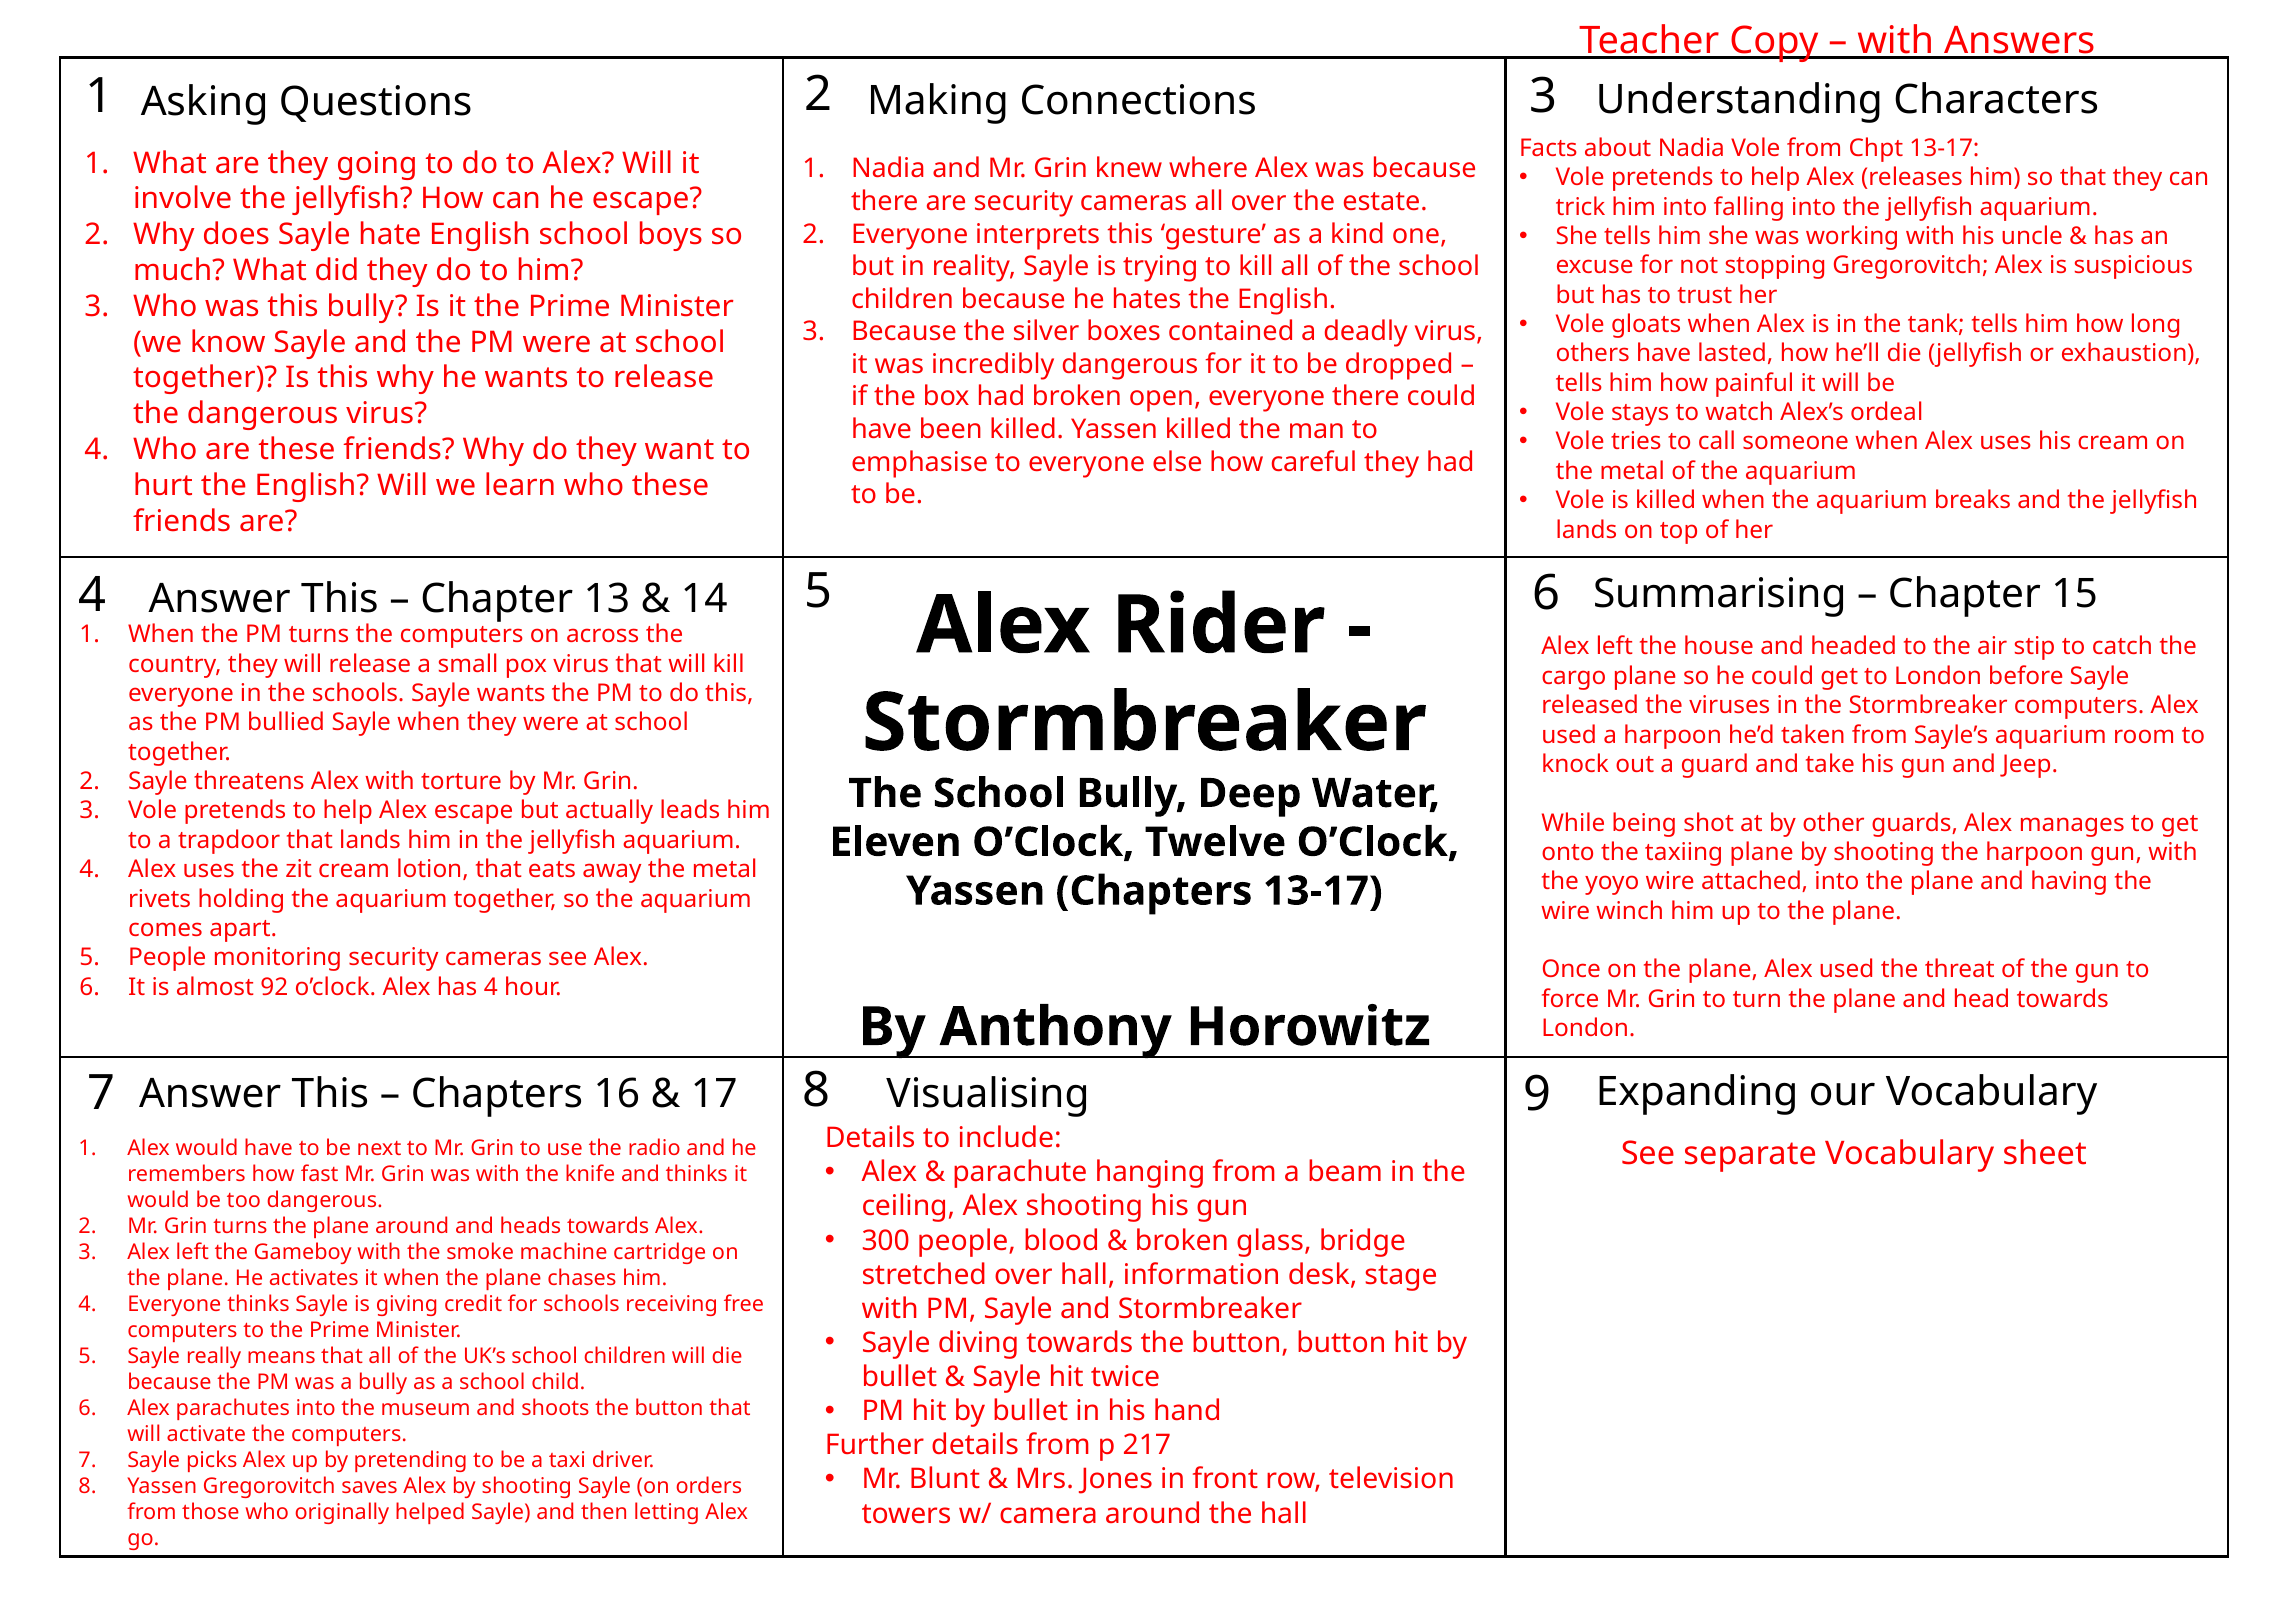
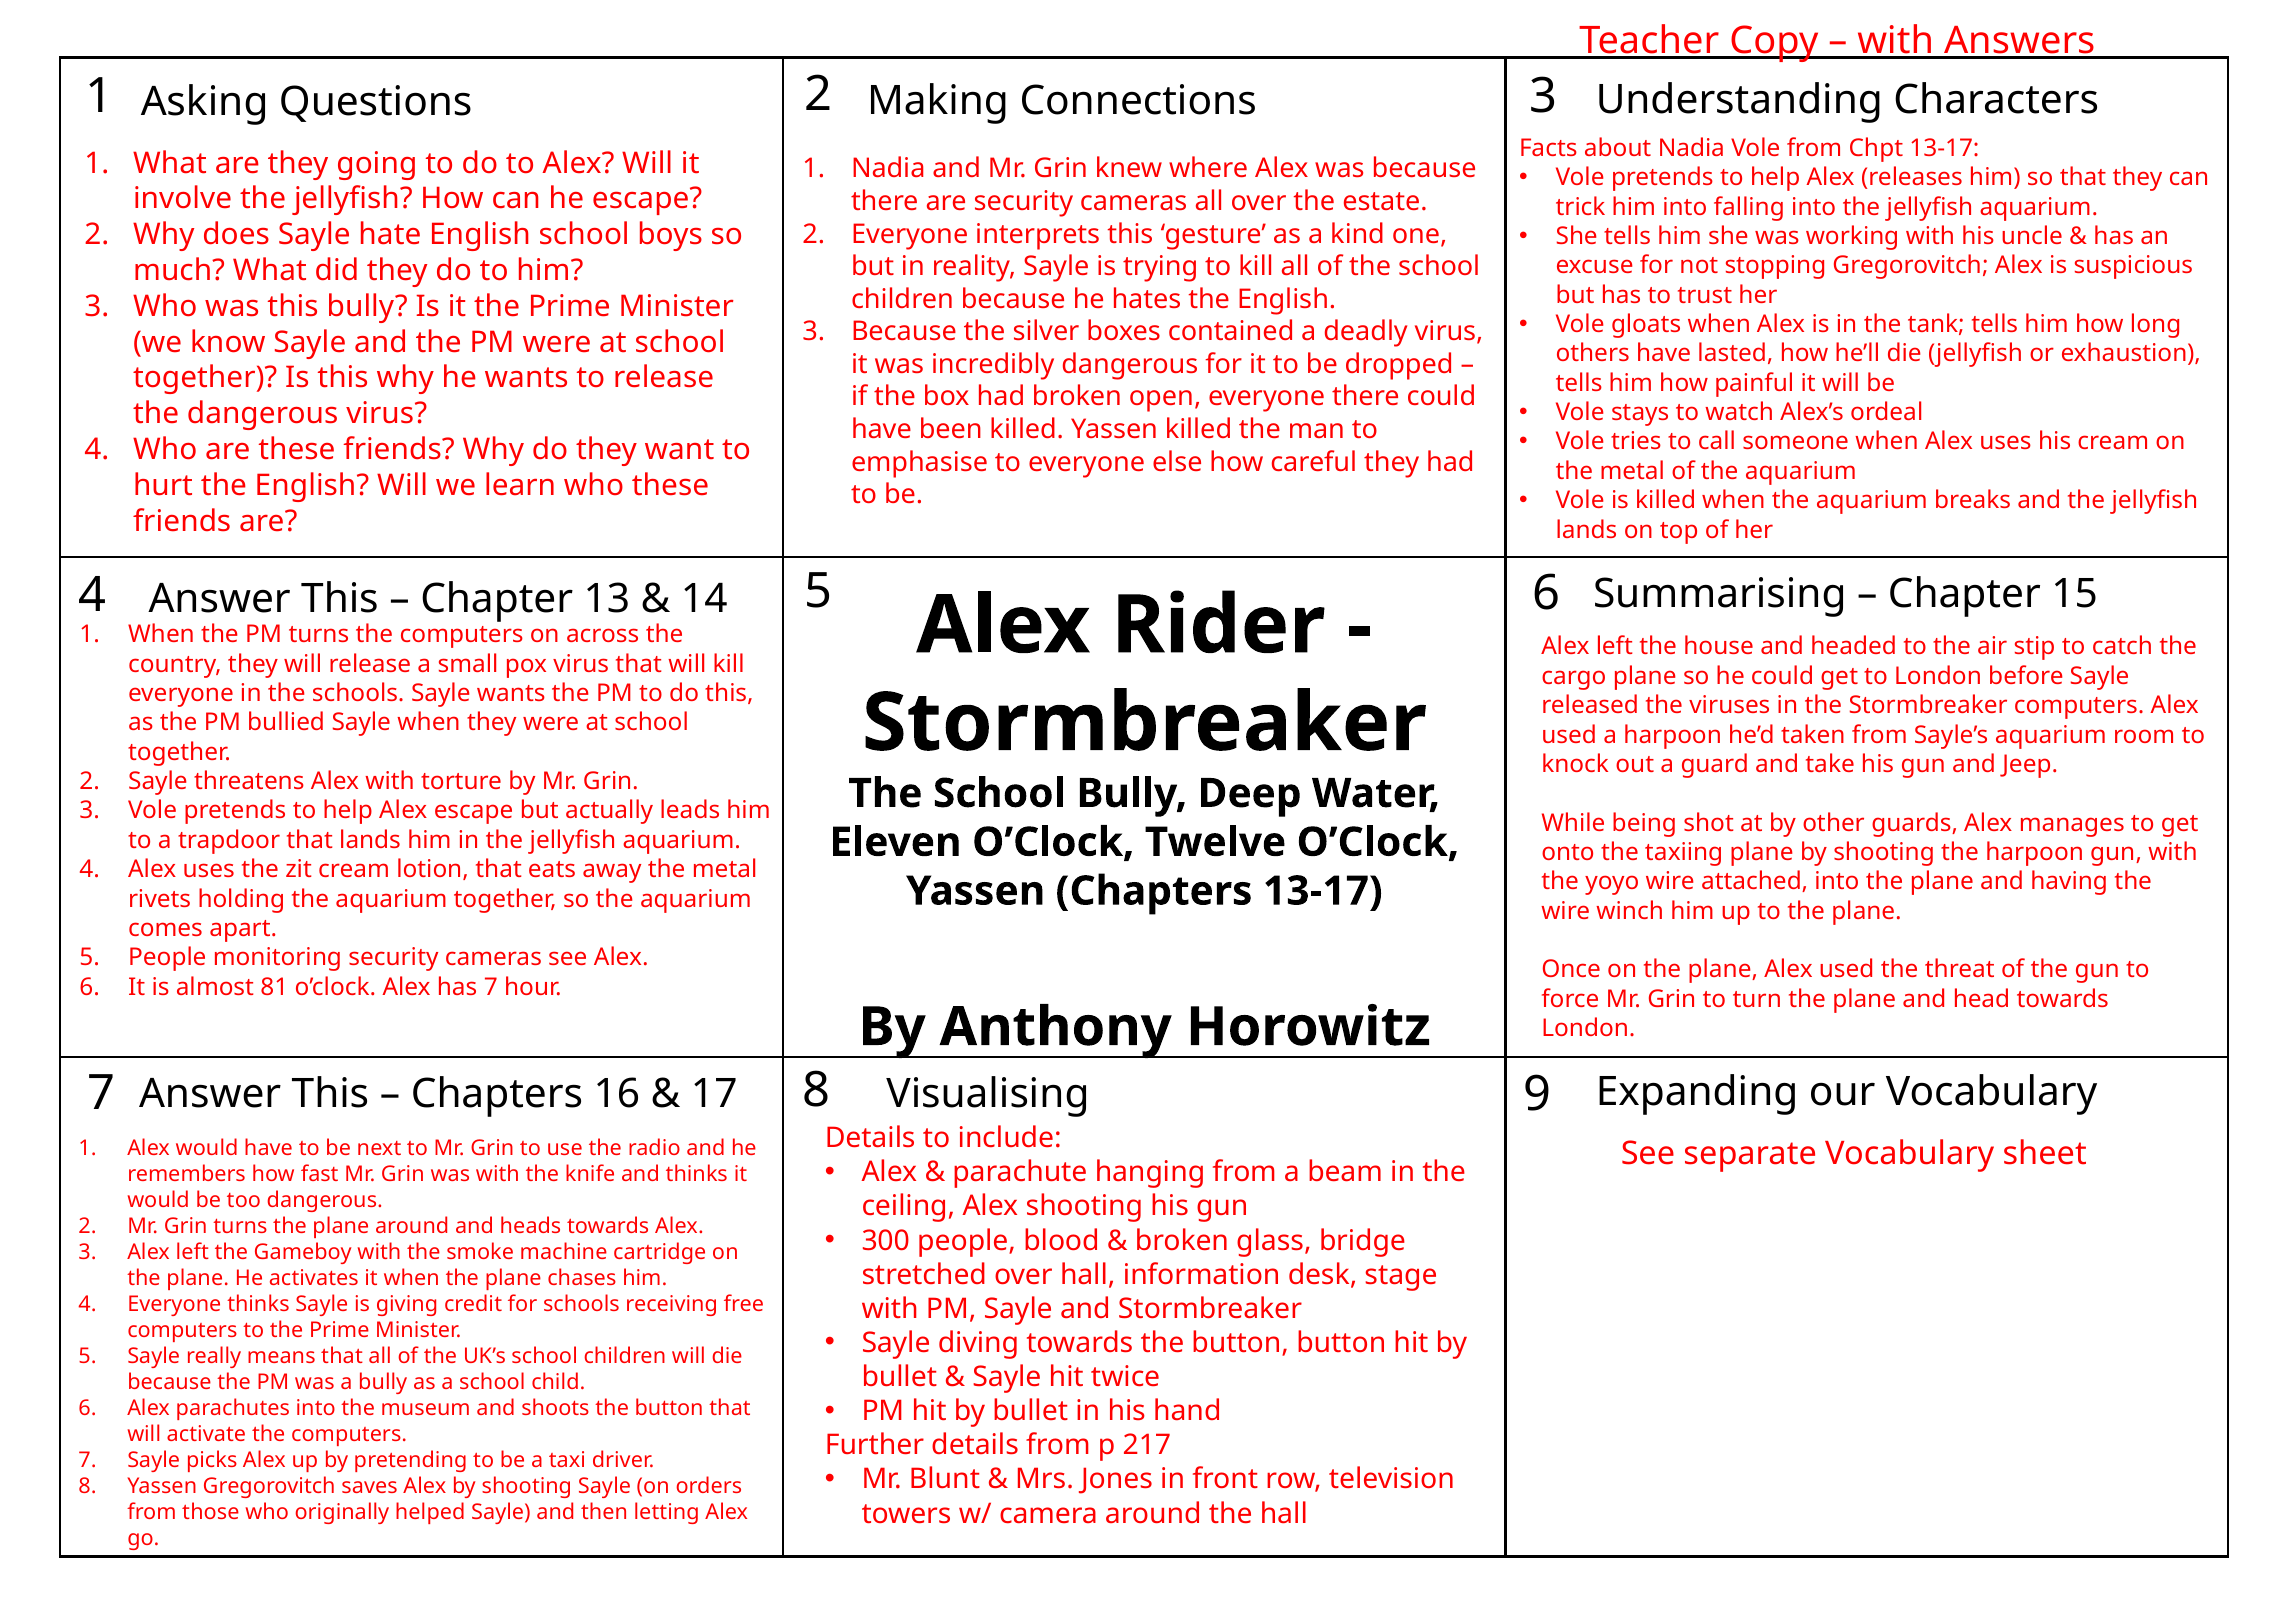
92: 92 -> 81 (274, 987)
has 4: 4 -> 7 (491, 987)
